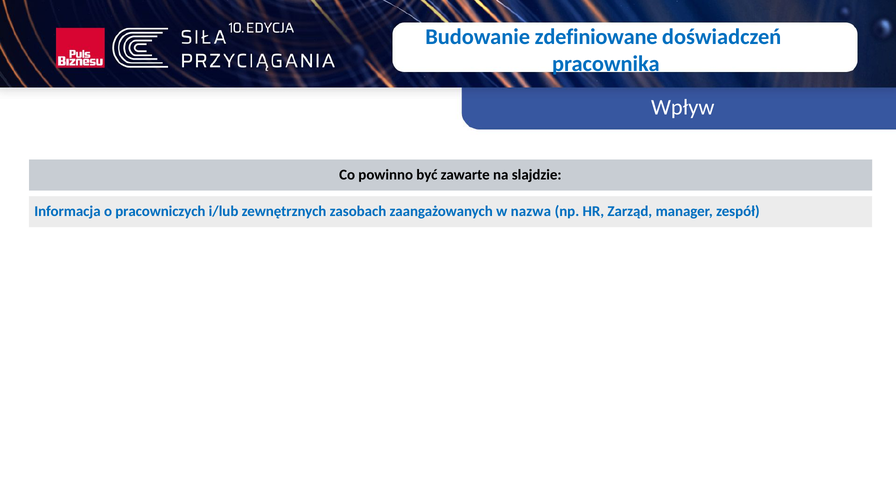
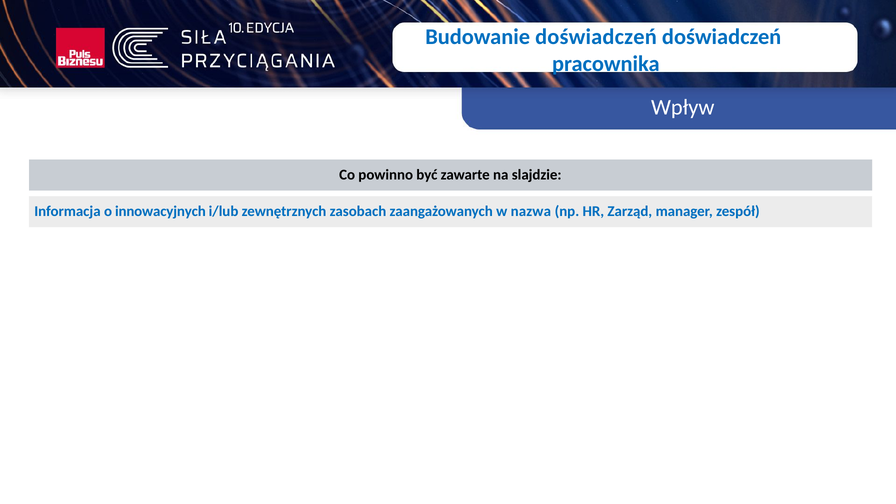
Budowanie zdefiniowane: zdefiniowane -> doświadczeń (596, 37)
pracowniczych: pracowniczych -> innowacyjnych (160, 211)
